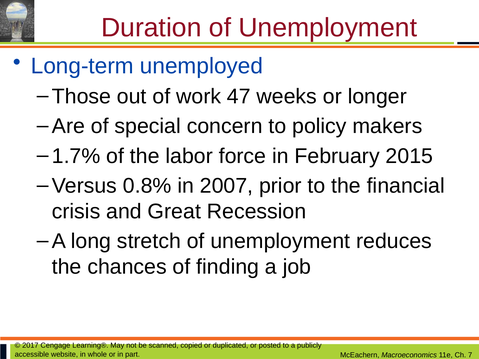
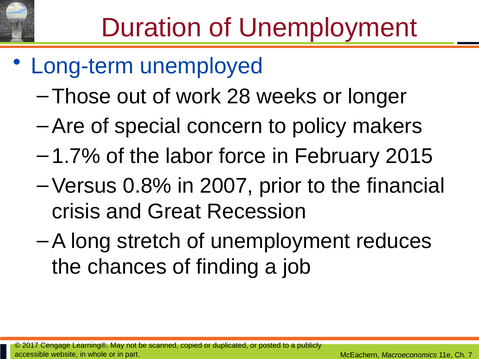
47: 47 -> 28 (239, 96)
